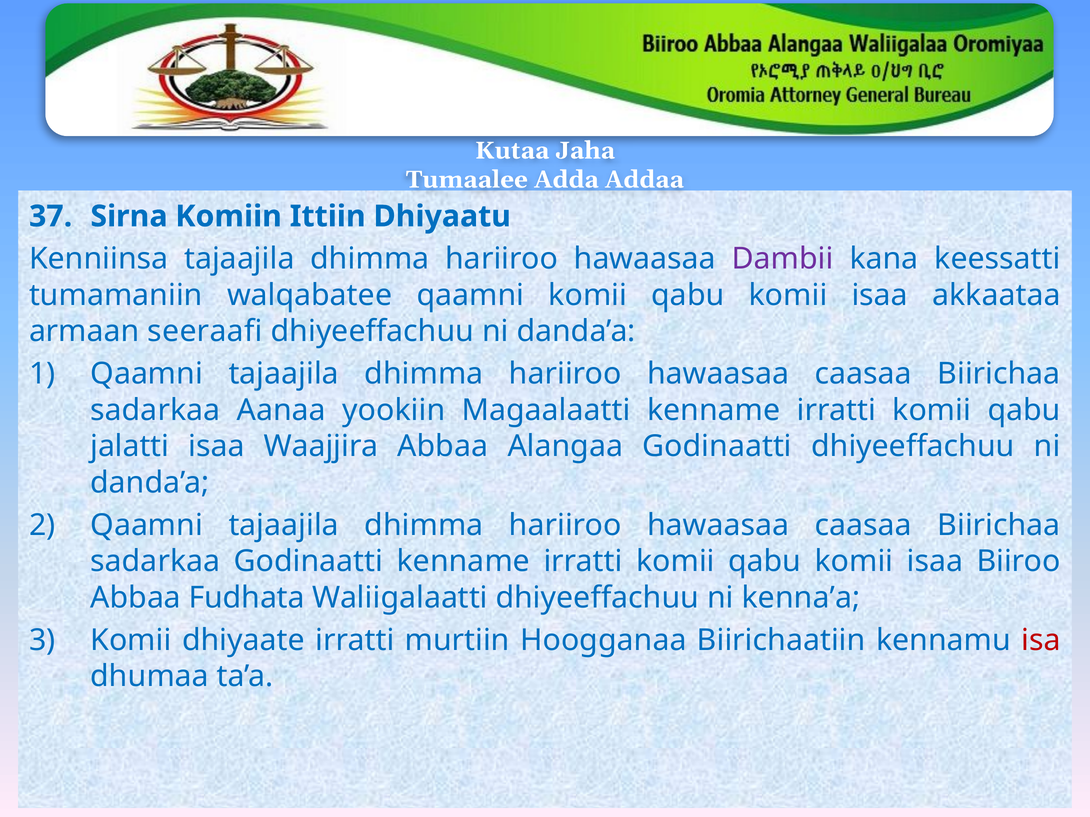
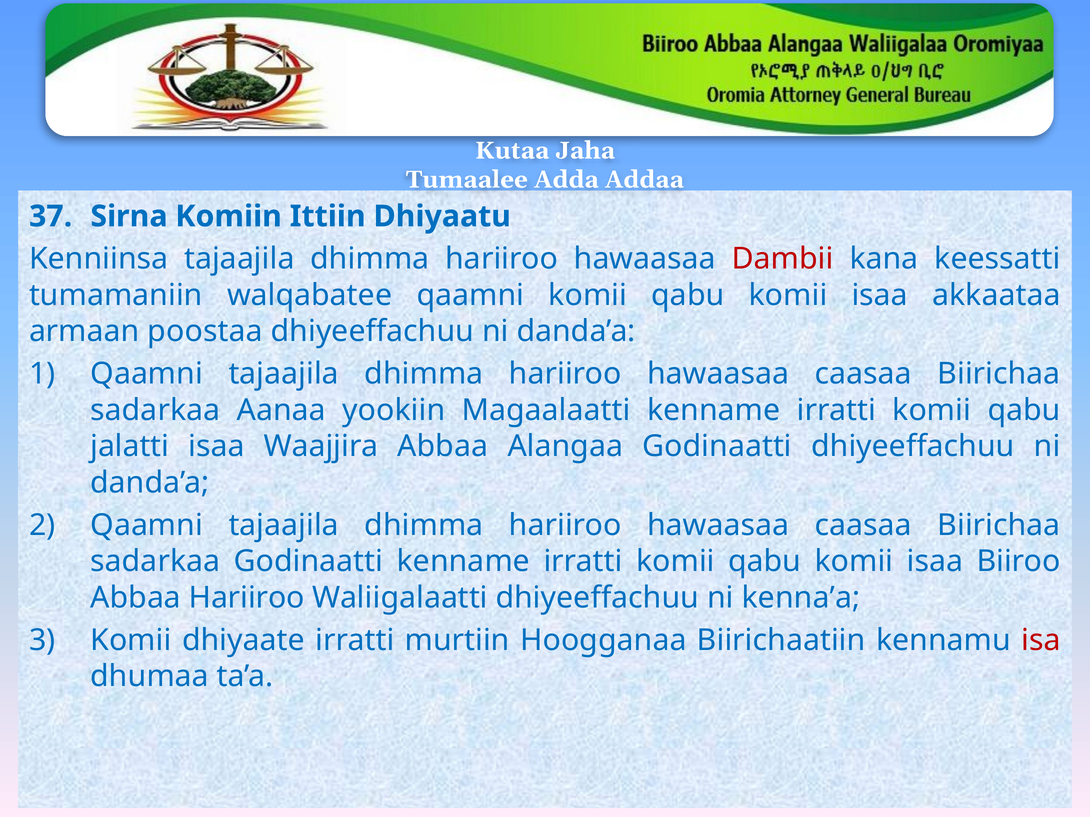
Dambii colour: purple -> red (783, 259)
seeraafi: seeraafi -> poostaa (205, 332)
Abbaa Fudhata: Fudhata -> Hariiroo (247, 598)
